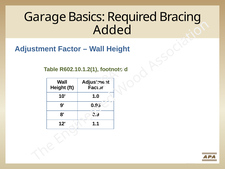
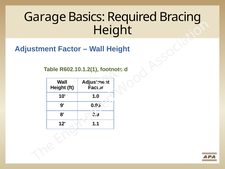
Added: Added -> Height (112, 30)
